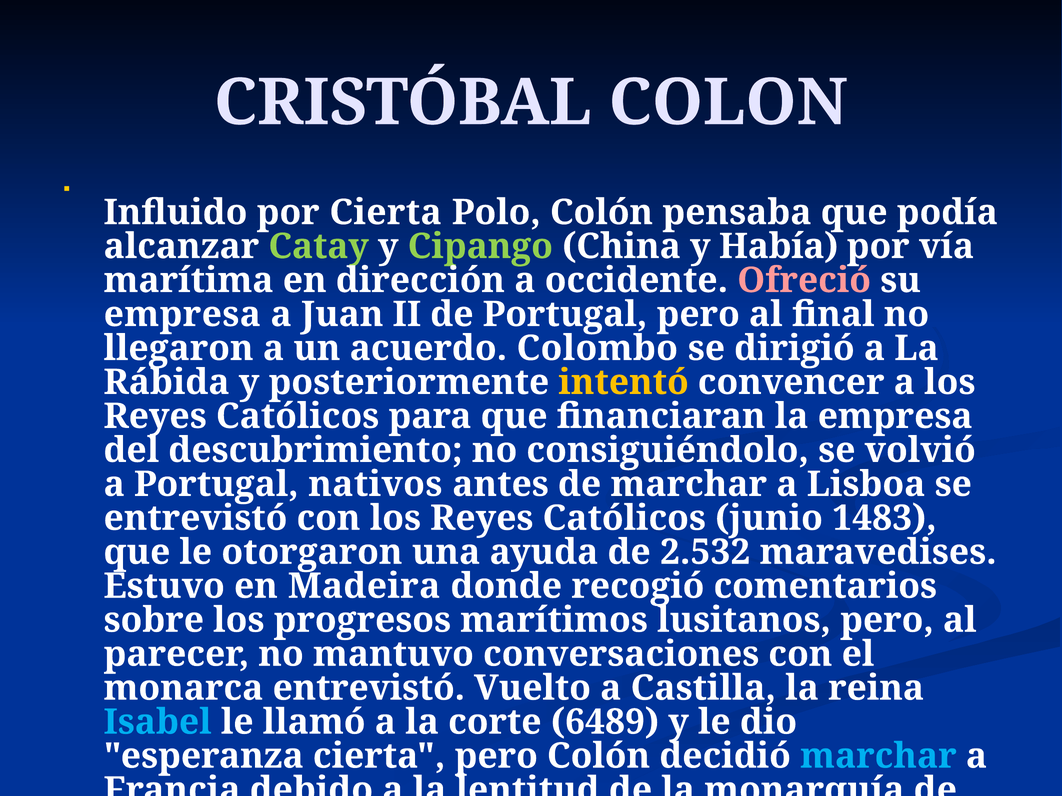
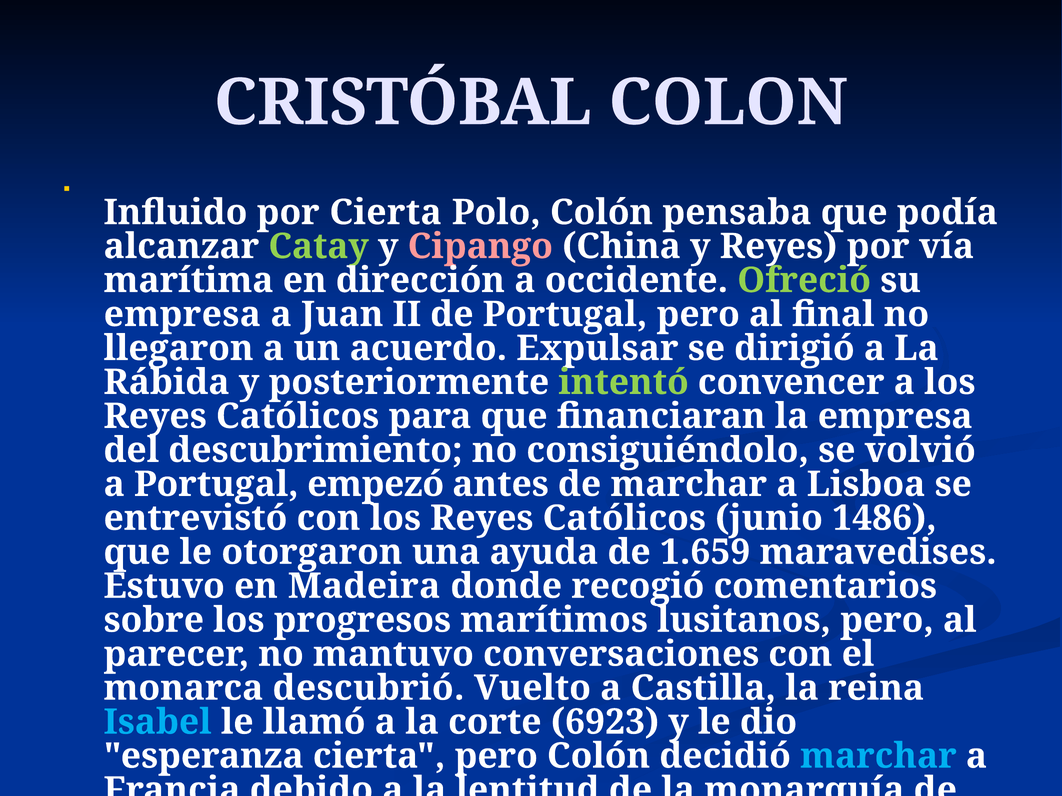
Cipango colour: light green -> pink (480, 247)
y Había: Había -> Reyes (779, 247)
Ofreció colour: pink -> light green (804, 281)
Colombo: Colombo -> Expulsar (597, 349)
intentó colour: yellow -> light green (624, 383)
nativos: nativos -> empezó (376, 485)
1483: 1483 -> 1486 (884, 519)
2.532: 2.532 -> 1.659 (705, 553)
monarca entrevistó: entrevistó -> descubrió (368, 688)
6489: 6489 -> 6923 (605, 722)
